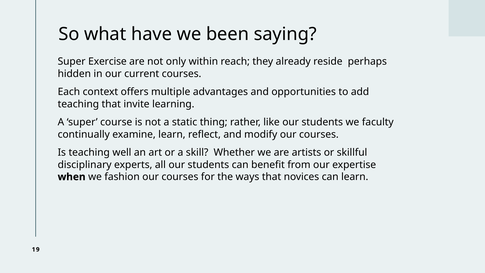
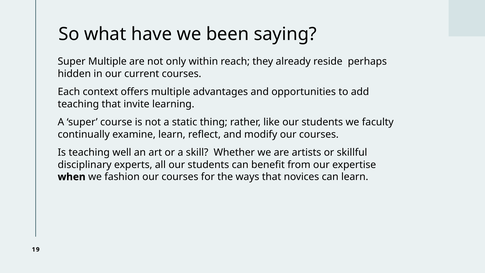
Super Exercise: Exercise -> Multiple (107, 62)
